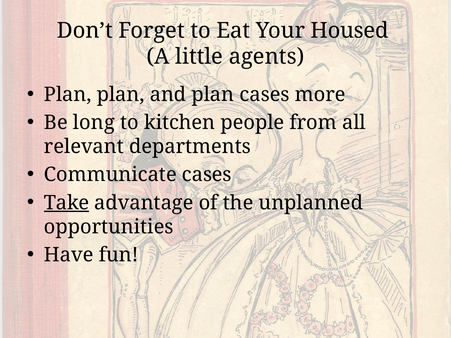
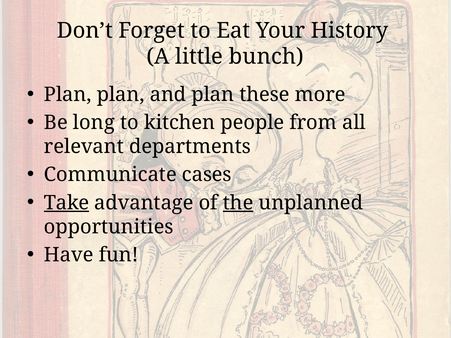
Housed: Housed -> History (349, 30)
agents: agents -> bunch (266, 57)
plan cases: cases -> these (265, 95)
the underline: none -> present (238, 203)
